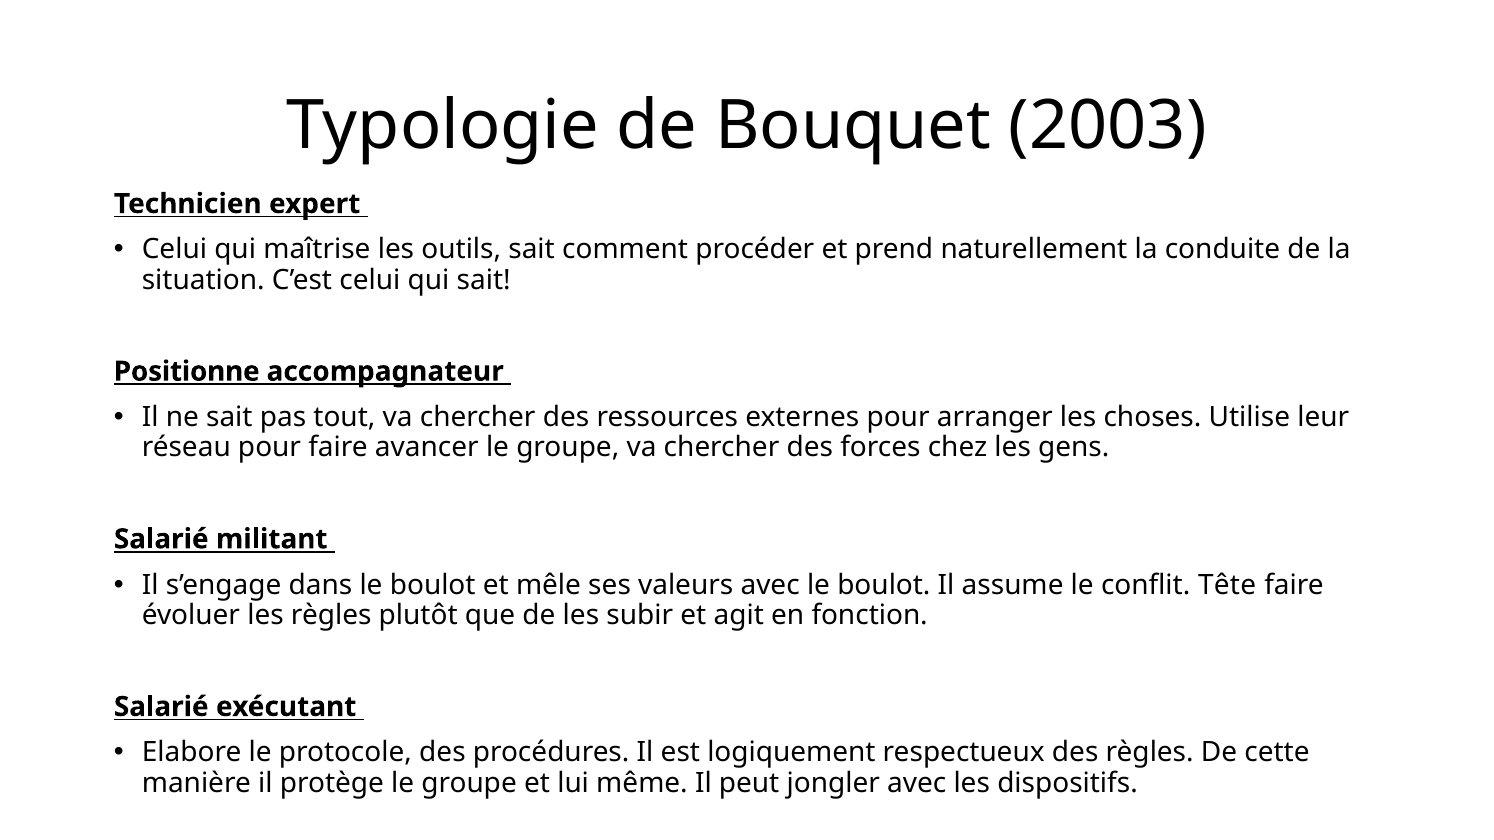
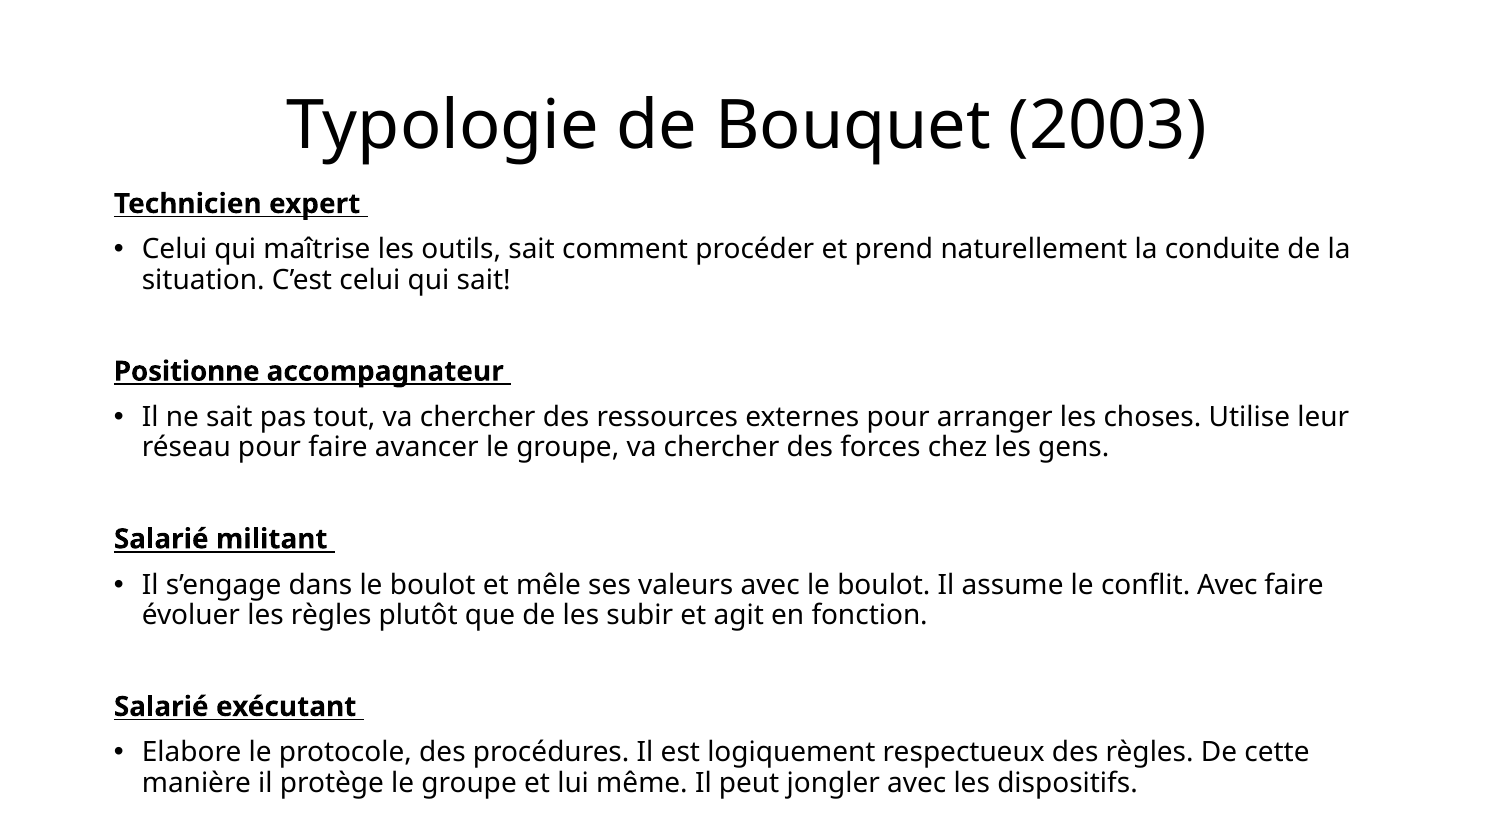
conflit Tête: Tête -> Avec (1227, 585)
